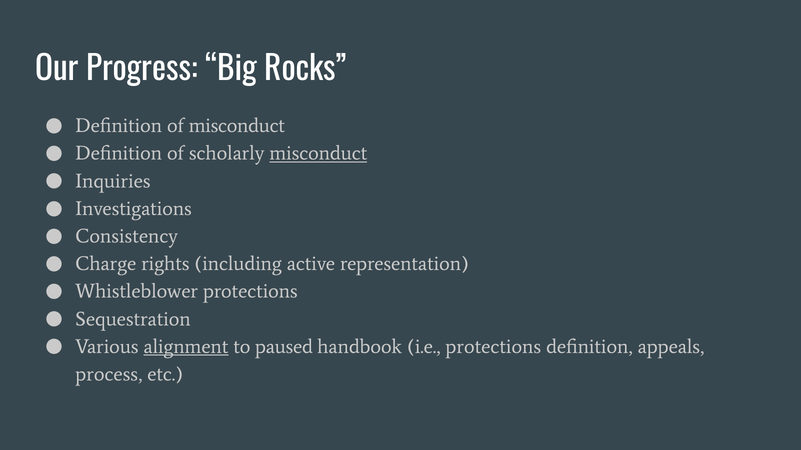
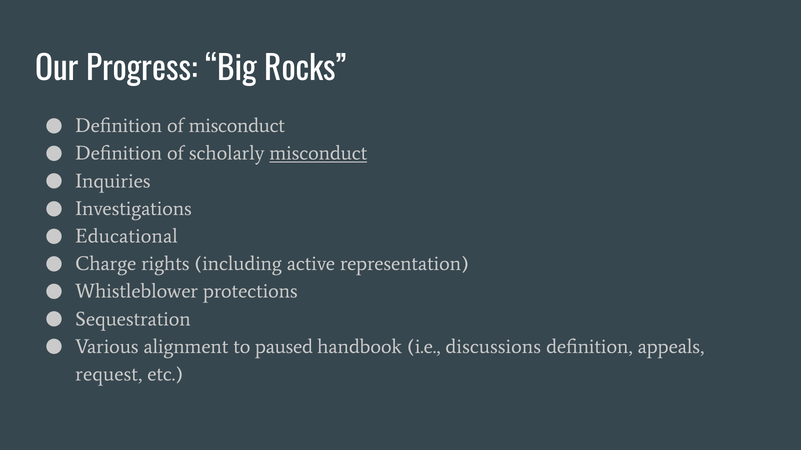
Consistency: Consistency -> Educational (127, 236)
alignment underline: present -> none (186, 347)
i.e protections: protections -> discussions (493, 347)
process: process -> request (109, 375)
